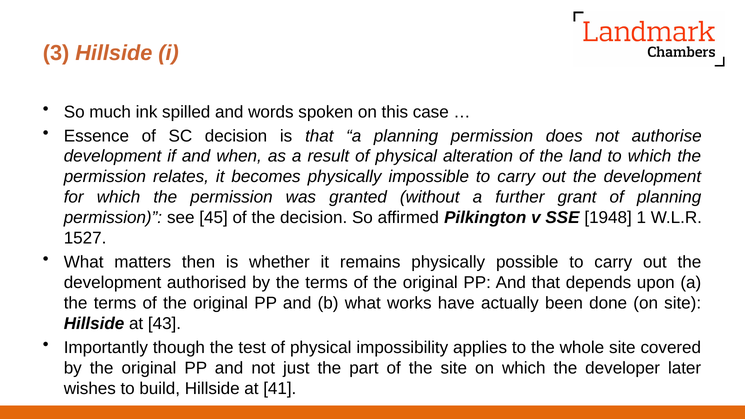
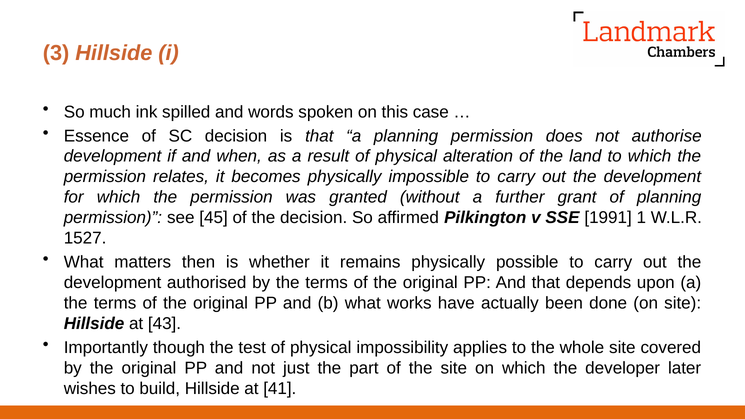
1948: 1948 -> 1991 (608, 218)
